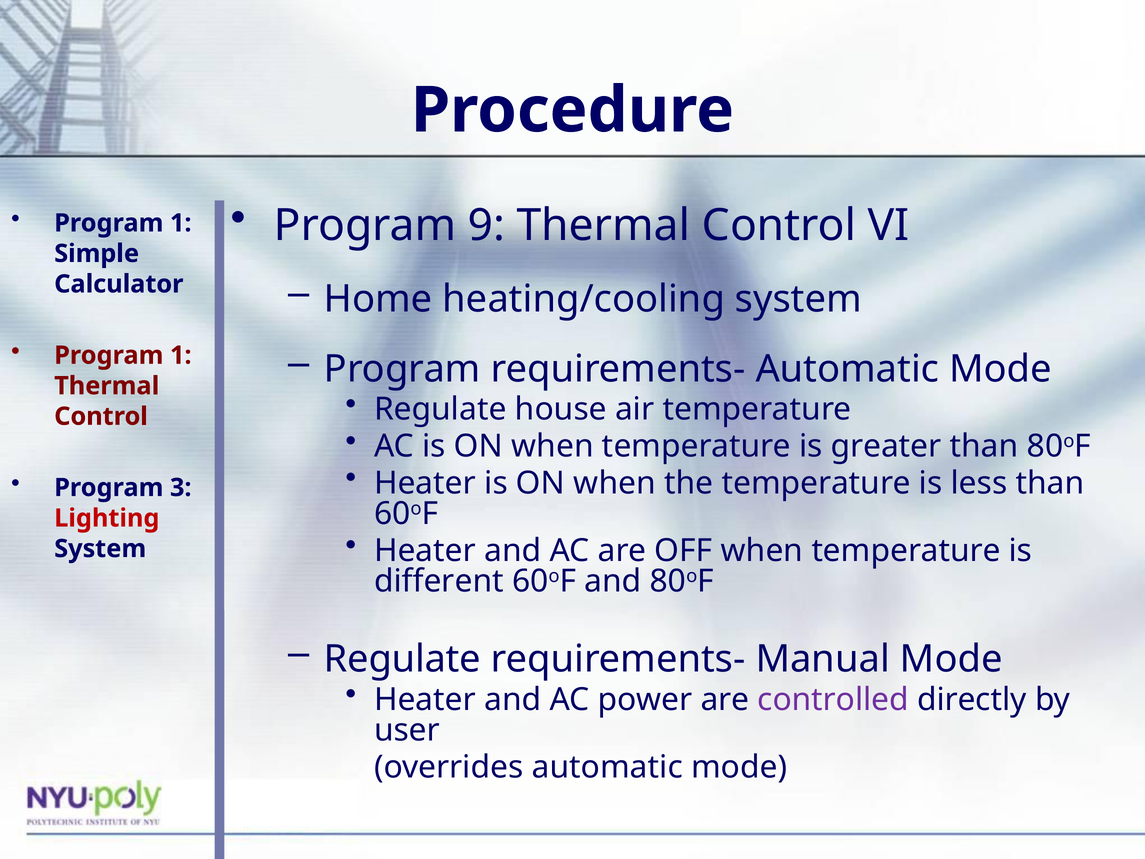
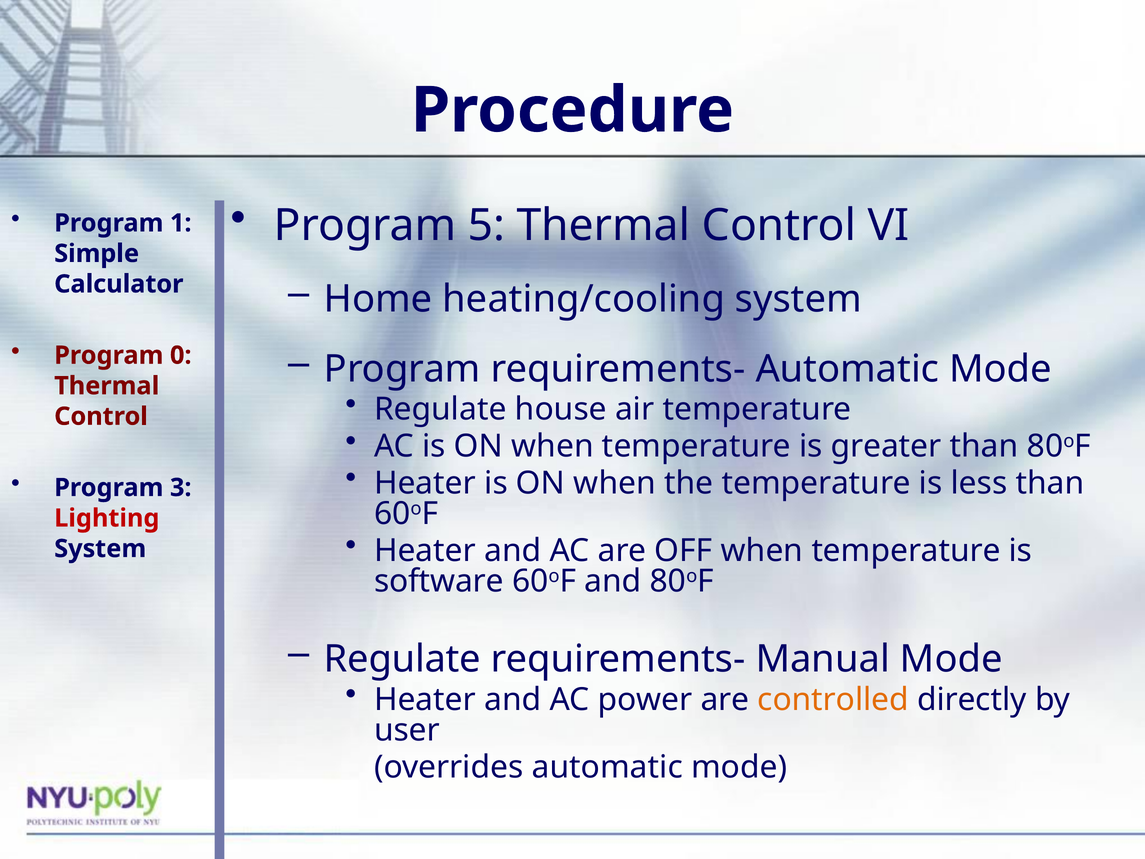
9: 9 -> 5 (487, 226)
1: 1 -> 0 (181, 355)
different: different -> software (439, 581)
controlled colour: purple -> orange (833, 699)
